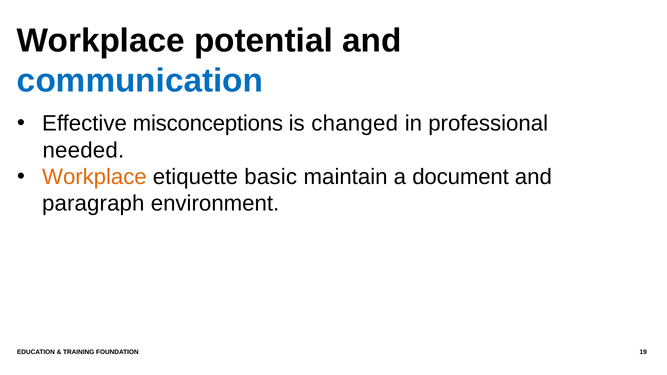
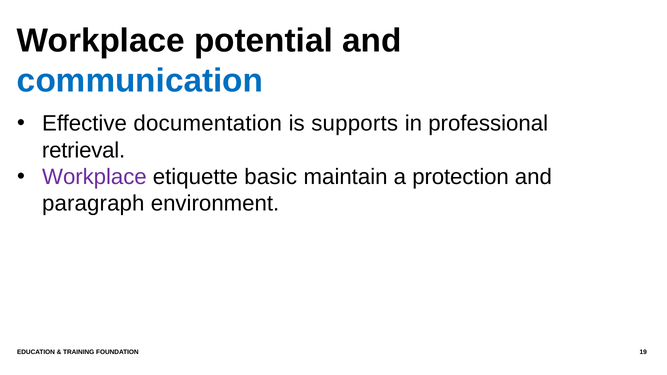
misconceptions: misconceptions -> documentation (208, 124)
changed: changed -> supports (355, 124)
needed: needed -> retrieval (84, 150)
Workplace colour: orange -> purple (94, 177)
document: document -> protection (461, 177)
